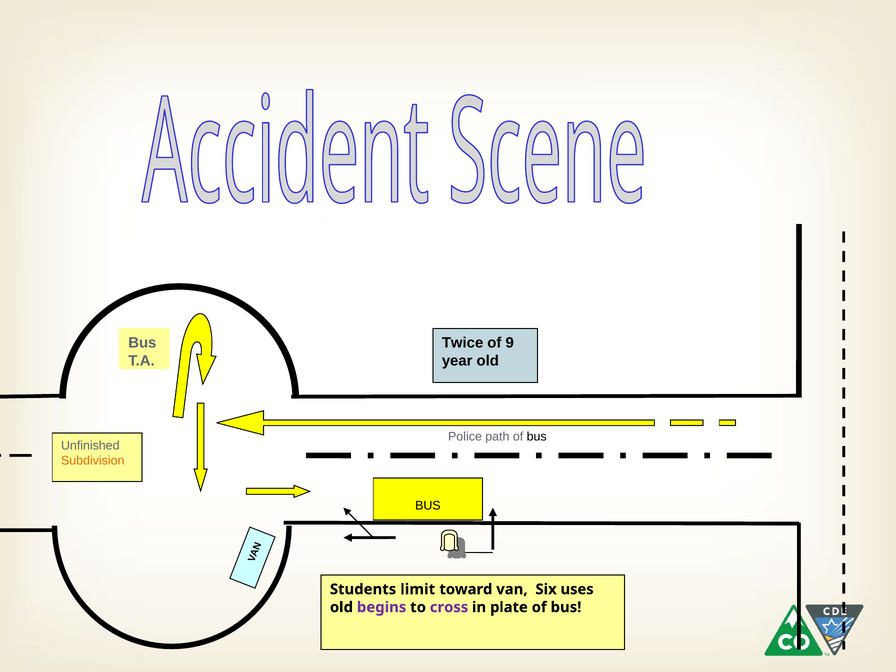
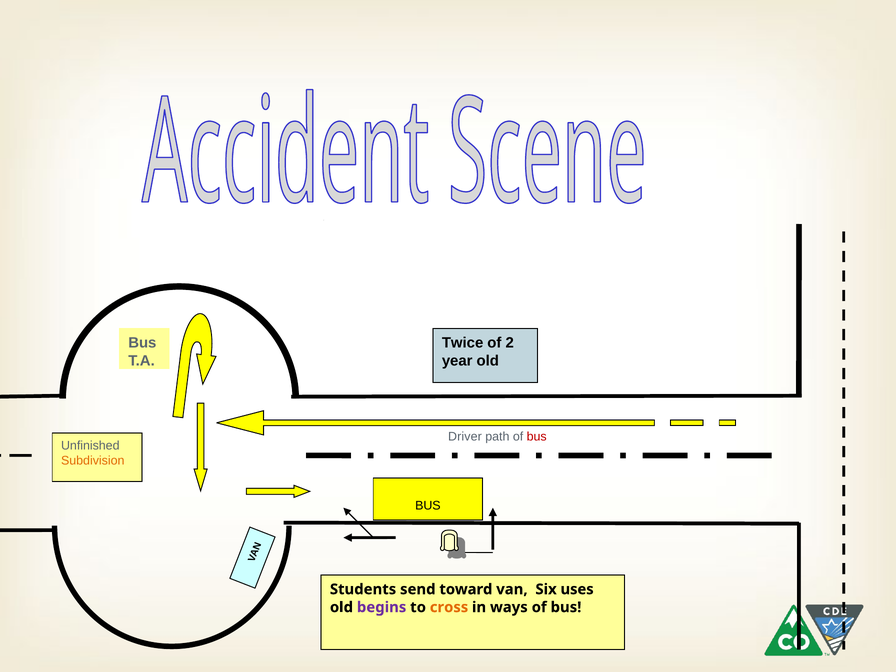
9: 9 -> 2 (510, 343)
Police: Police -> Driver (465, 437)
bus colour: black -> red (537, 437)
limit: limit -> send (418, 589)
cross colour: purple -> orange (449, 607)
plate: plate -> ways (509, 607)
